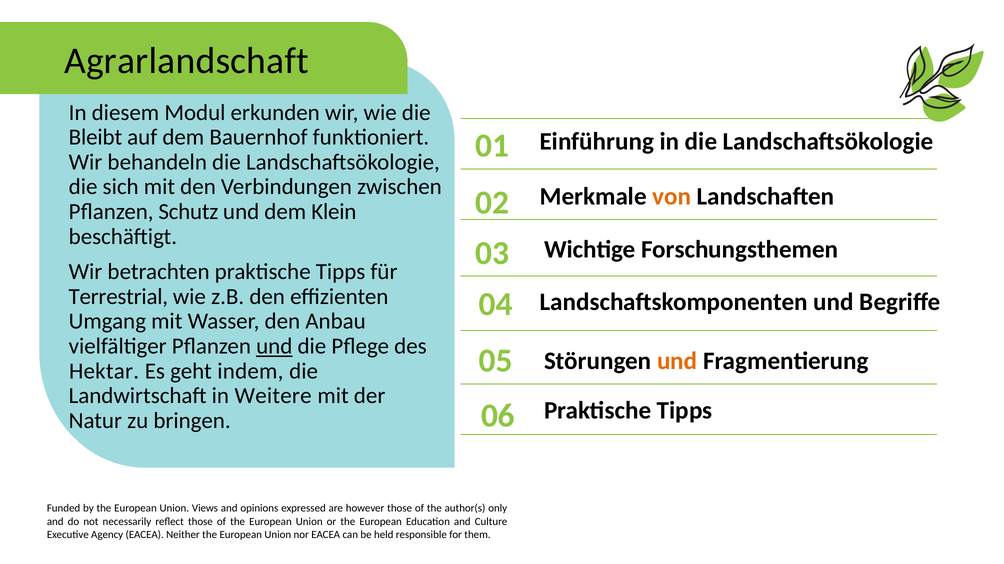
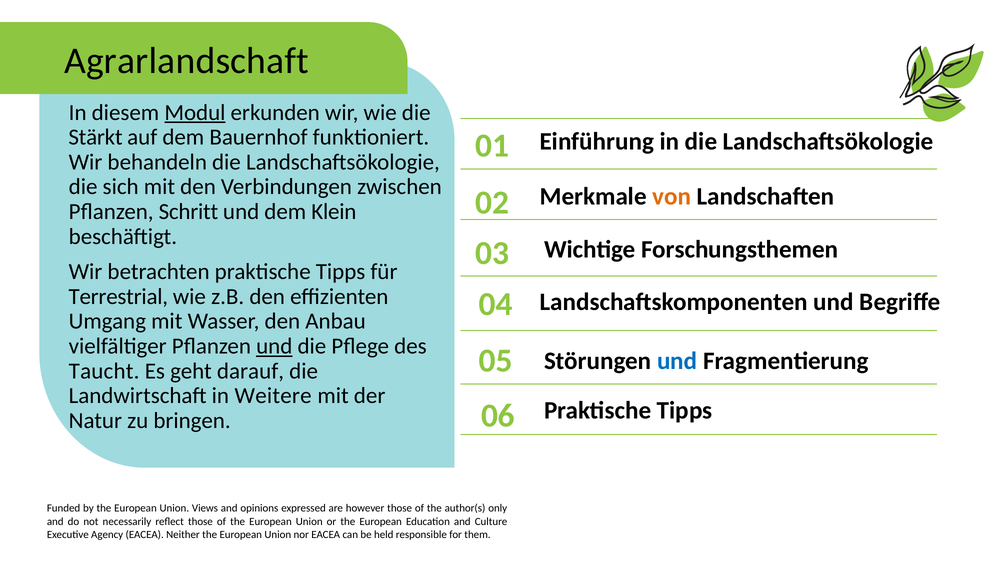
Modul underline: none -> present (195, 113)
Bleibt: Bleibt -> Stärkt (96, 137)
Schutz: Schutz -> Schritt (188, 212)
und colour: orange -> blue (677, 361)
Hektar: Hektar -> Taucht (104, 372)
indem: indem -> darauf (250, 372)
